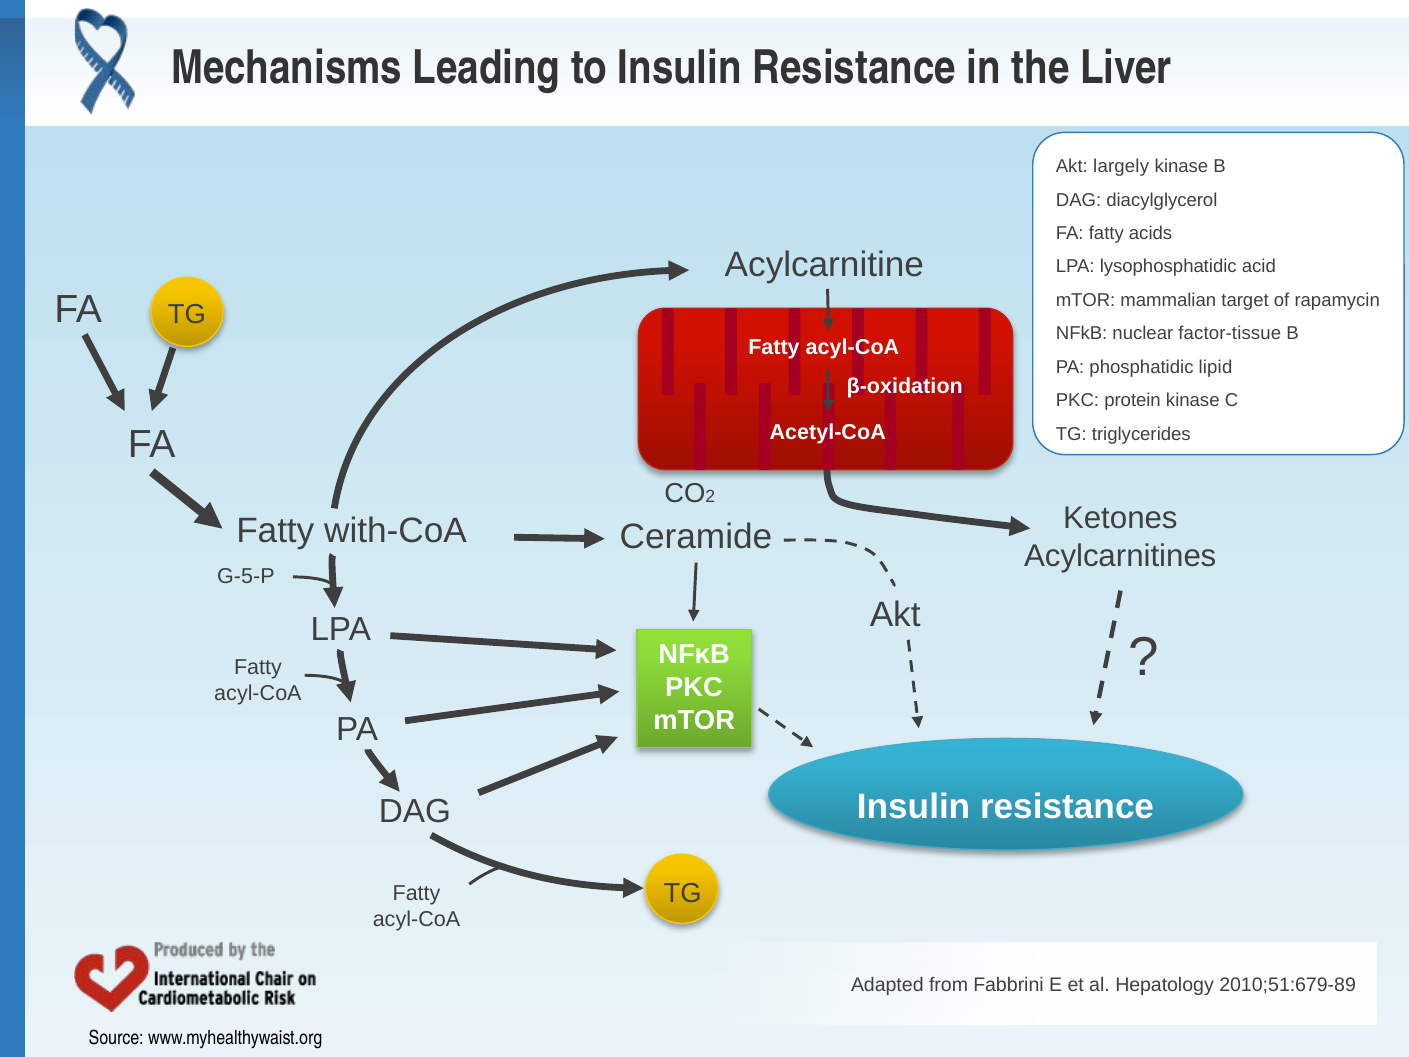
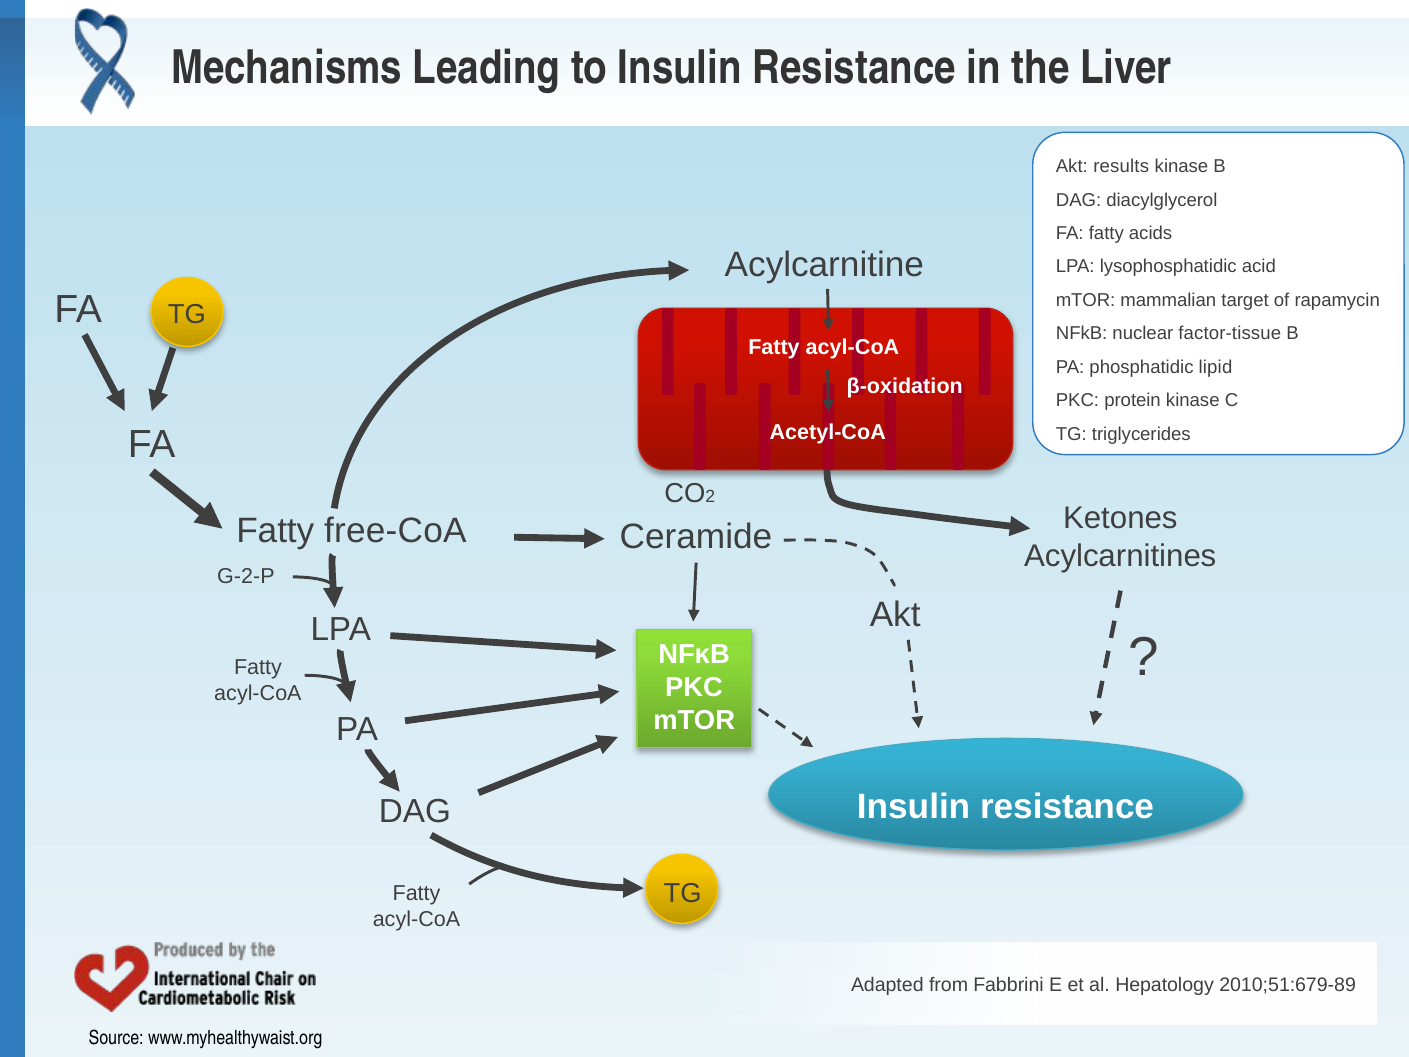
largely: largely -> results (1121, 166)
with-CoA: with-CoA -> free-CoA (395, 531)
G-5-P: G-5-P -> G-2-P (246, 576)
